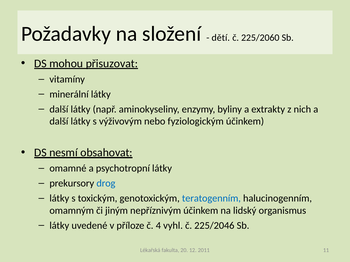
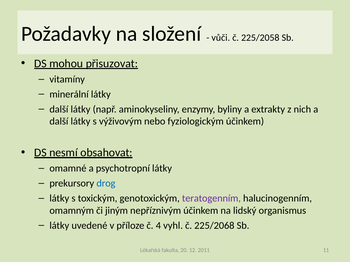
dětí: dětí -> vůči (221, 38)
225/2060: 225/2060 -> 225/2058 (260, 38)
teratogenním colour: blue -> purple (211, 199)
225/2046: 225/2046 -> 225/2068 (214, 226)
